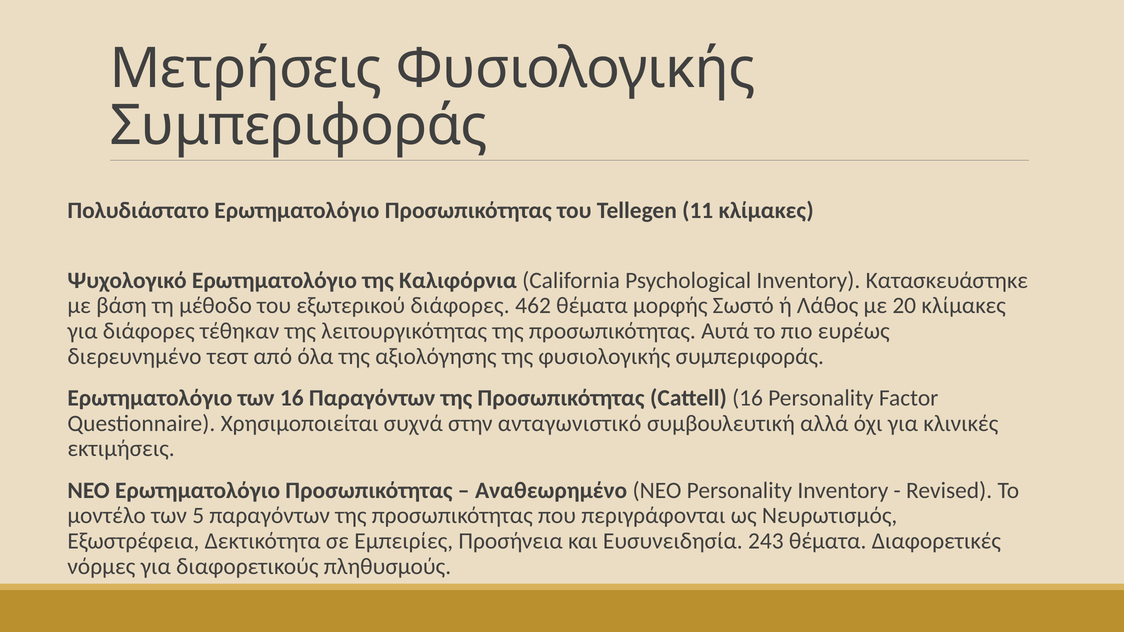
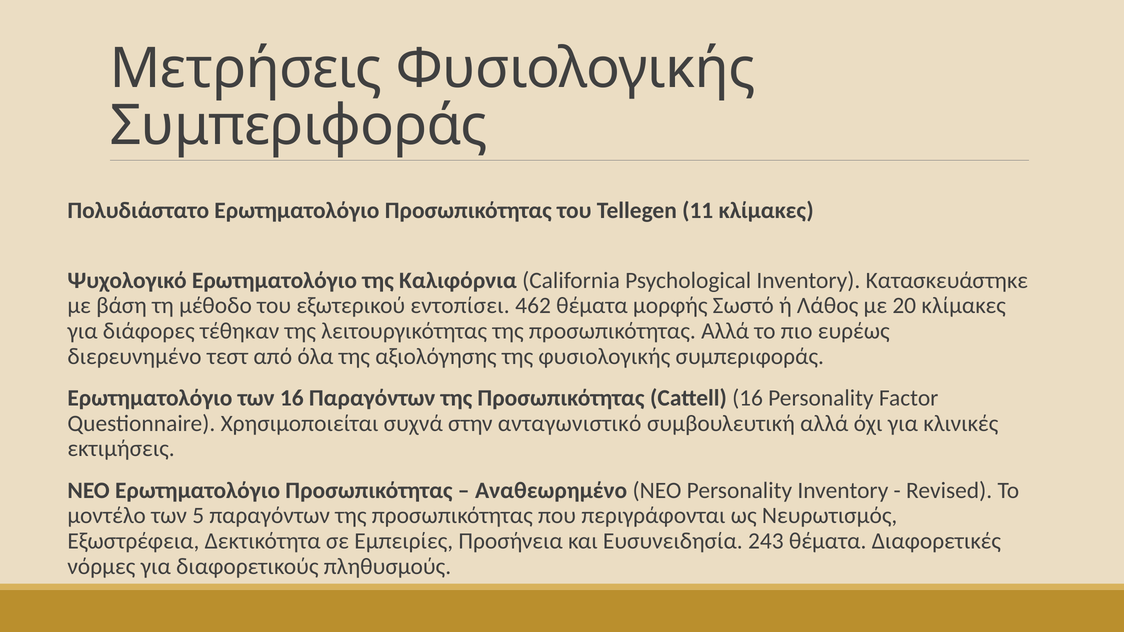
εξωτερικού διάφορες: διάφορες -> εντοπίσει (460, 306)
προσωπικότητας Αυτά: Αυτά -> Αλλά (725, 331)
